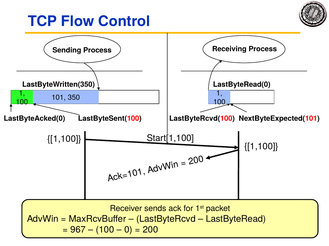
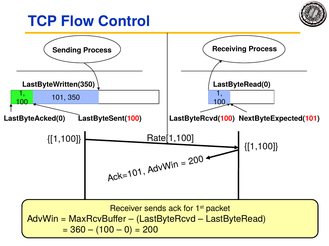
Start[1,100: Start[1,100 -> Rate[1,100 (170, 139)
967: 967 -> 360 (78, 230)
